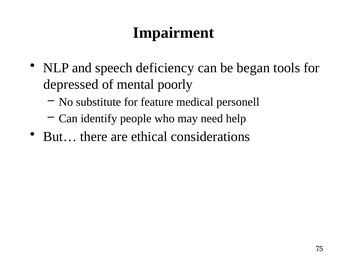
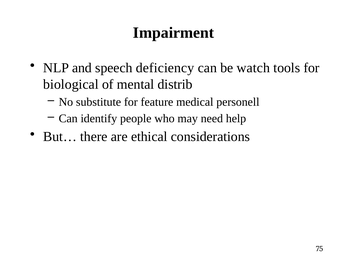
began: began -> watch (253, 68)
depressed: depressed -> biological (71, 84)
poorly: poorly -> distrib (175, 84)
